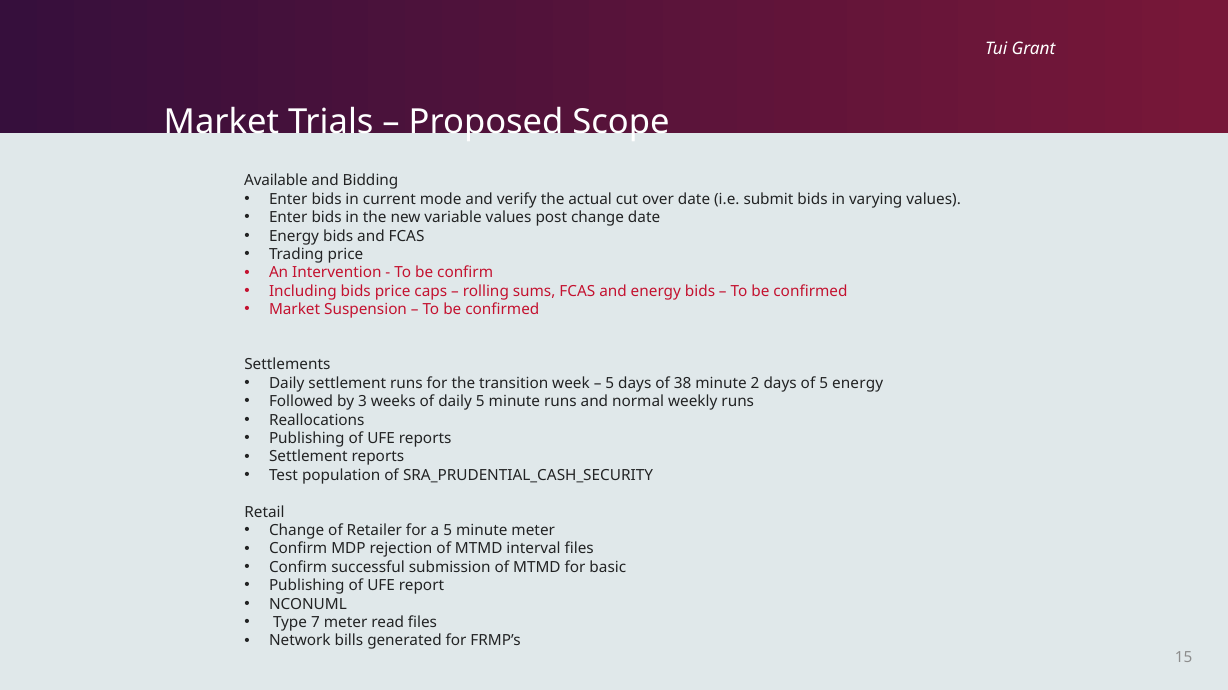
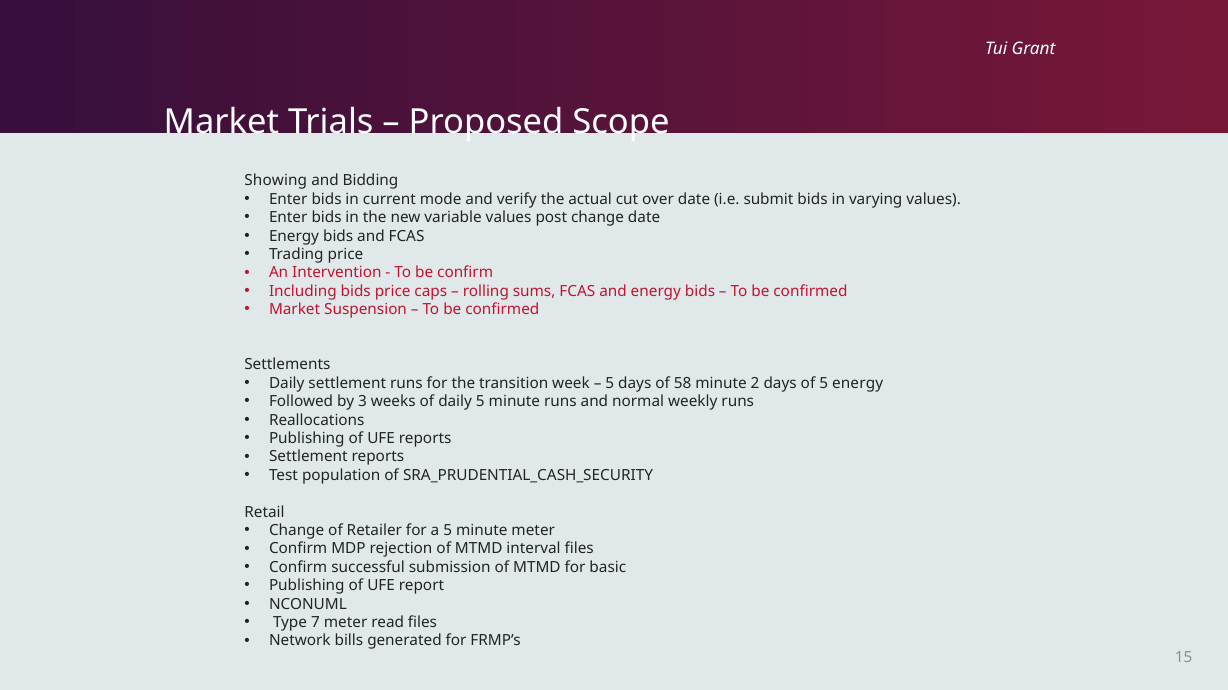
Available: Available -> Showing (276, 181)
38: 38 -> 58 (683, 384)
